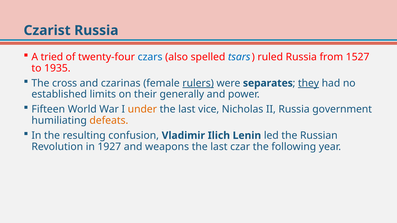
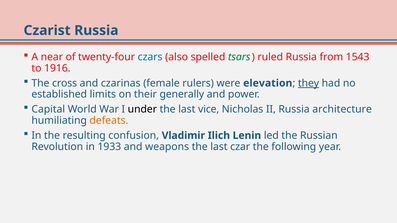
tried: tried -> near (52, 57)
tsars colour: blue -> green (239, 57)
1527: 1527 -> 1543 (358, 57)
1935: 1935 -> 1916 (57, 68)
rulers underline: present -> none (198, 83)
separates: separates -> elevation (268, 83)
Fifteen: Fifteen -> Capital (48, 109)
under colour: orange -> black (142, 109)
government: government -> architecture (342, 109)
1927: 1927 -> 1933 (109, 147)
